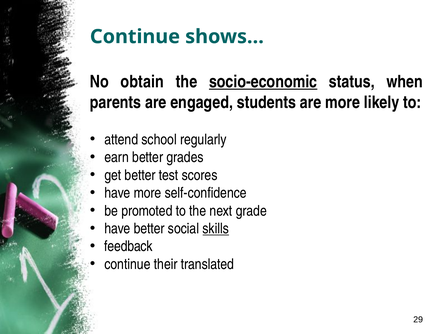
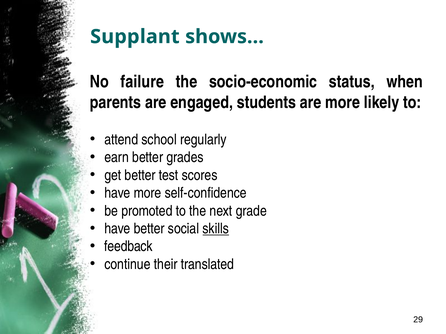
Continue: Continue -> Supplant (135, 37)
obtain: obtain -> failure (142, 82)
socio-economic underline: present -> none (263, 82)
